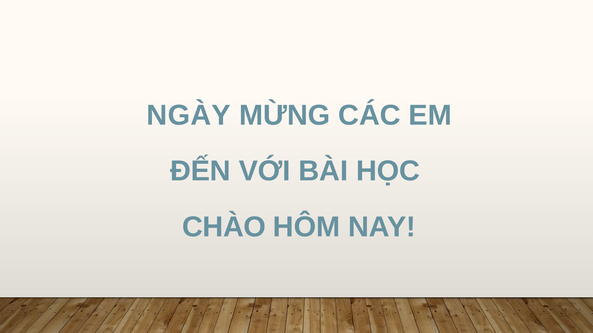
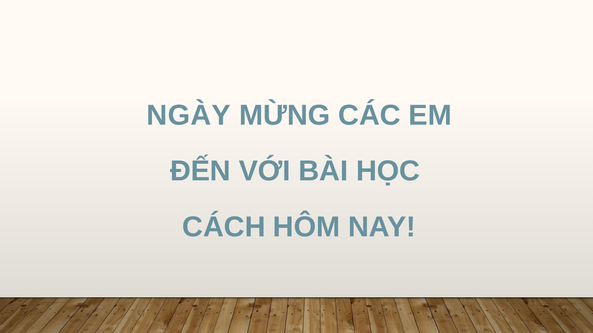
CHÀO: CHÀO -> CÁCH (224, 227)
